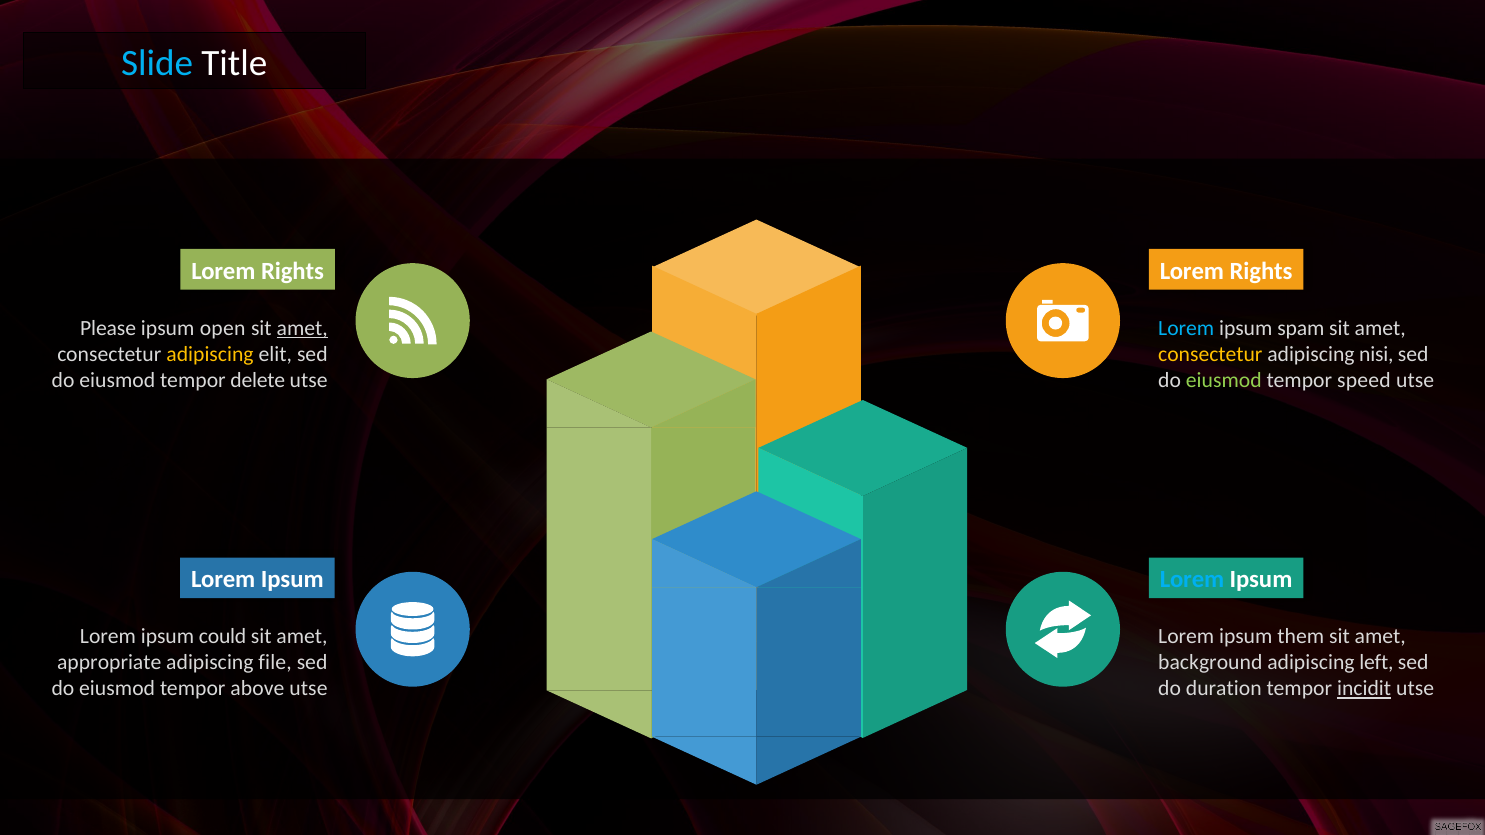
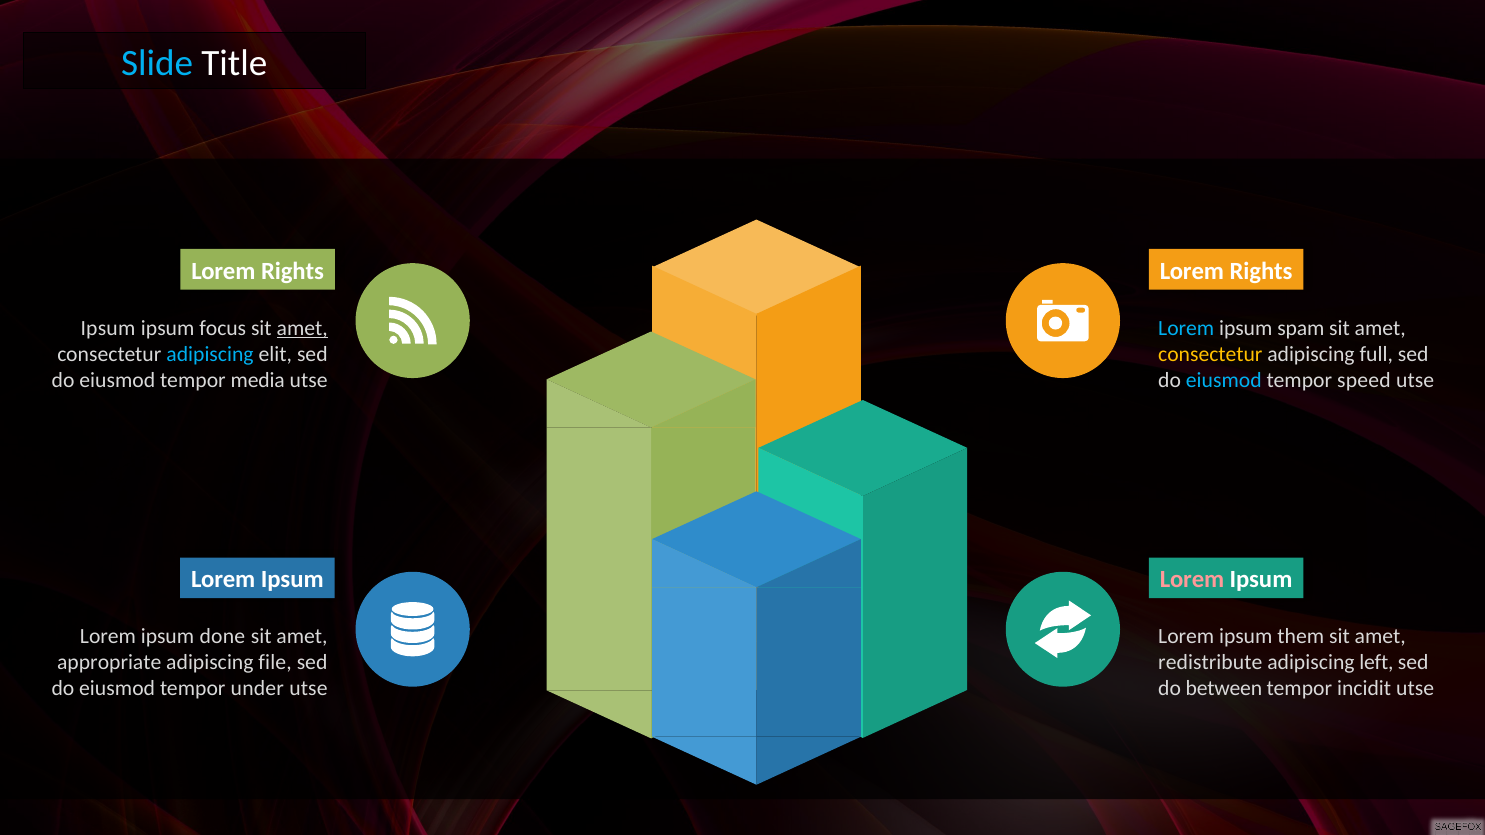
Please: Please -> Ipsum (108, 328)
open: open -> focus (223, 328)
adipiscing colour: yellow -> light blue (210, 354)
nisi: nisi -> full (1376, 354)
delete: delete -> media (258, 380)
eiusmod colour: light green -> light blue (1224, 380)
Lorem colour: light blue -> pink (1192, 580)
could: could -> done (222, 637)
background: background -> redistribute (1210, 663)
above: above -> under (257, 689)
duration: duration -> between (1224, 689)
incidit underline: present -> none (1364, 689)
